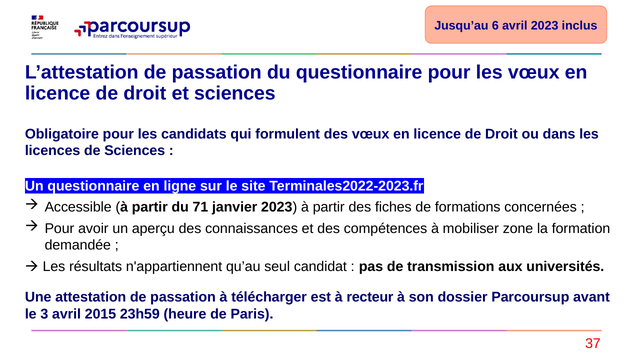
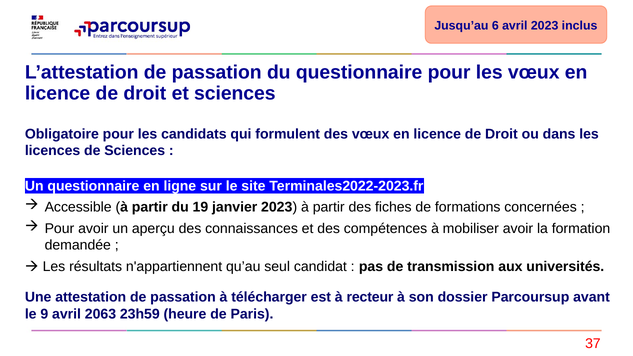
71: 71 -> 19 (200, 207)
mobiliser zone: zone -> avoir (518, 228)
3: 3 -> 9 (44, 314)
2015: 2015 -> 2063 (100, 314)
